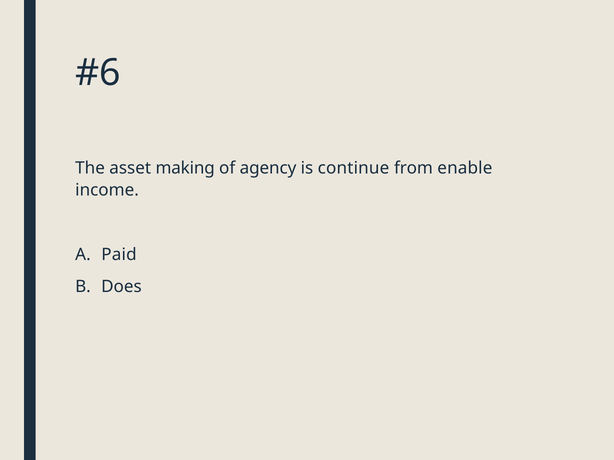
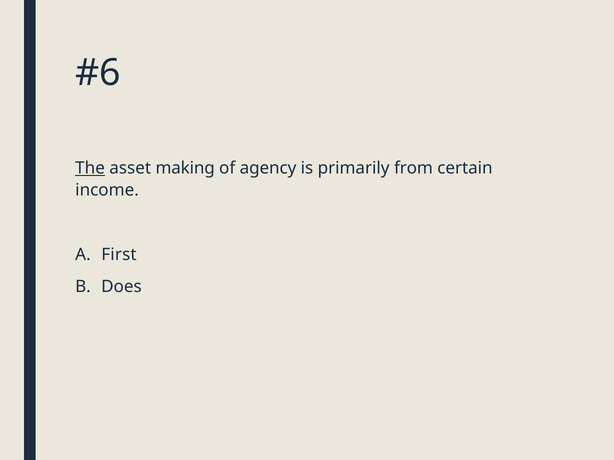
The underline: none -> present (90, 168)
continue: continue -> primarily (354, 168)
enable: enable -> certain (465, 168)
Paid: Paid -> First (119, 255)
